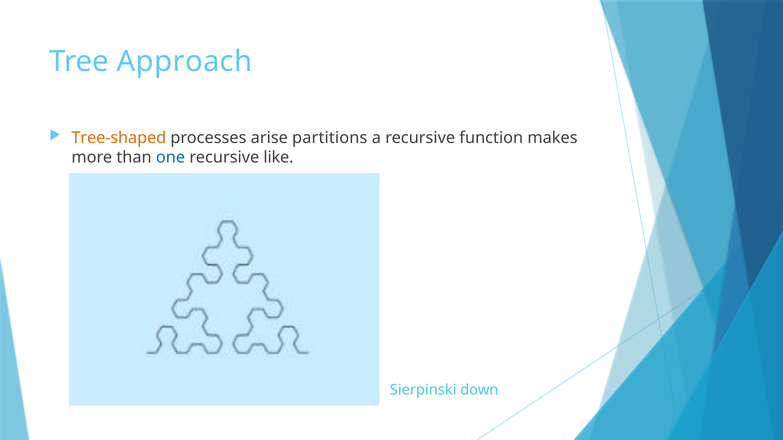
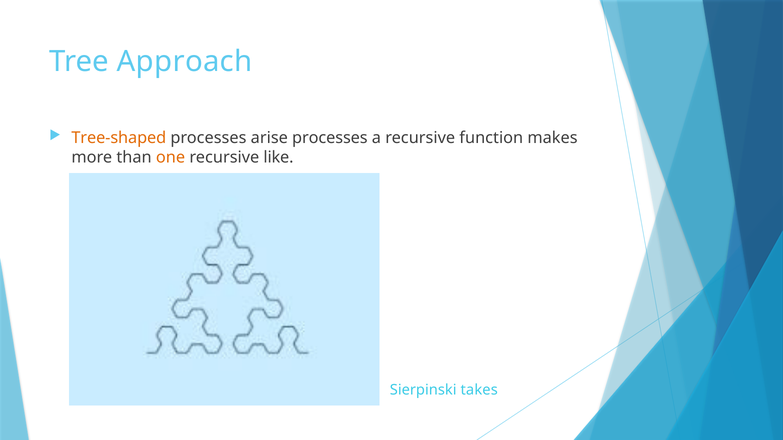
arise partitions: partitions -> processes (330, 138)
one colour: blue -> orange (171, 157)
down: down -> takes (479, 390)
